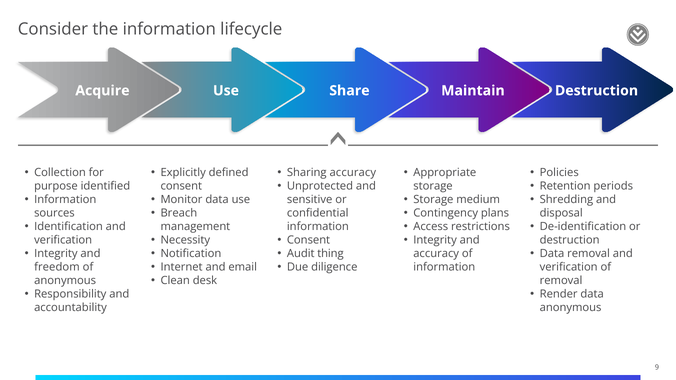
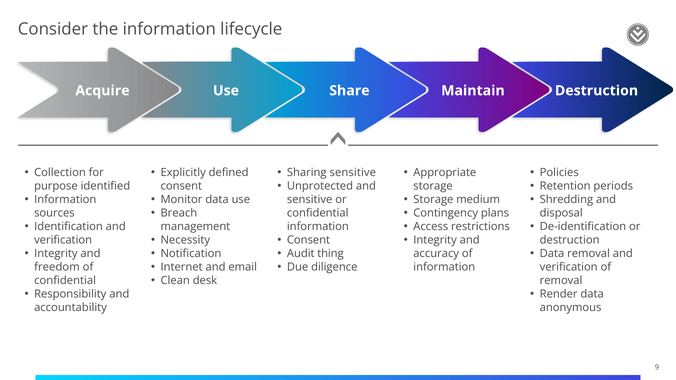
Sharing accuracy: accuracy -> sensitive (353, 173)
anonymous: anonymous -> confidential (65, 281)
